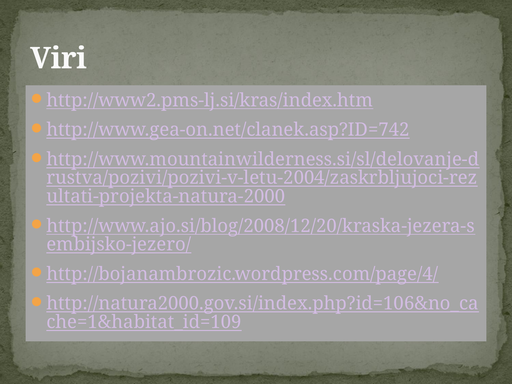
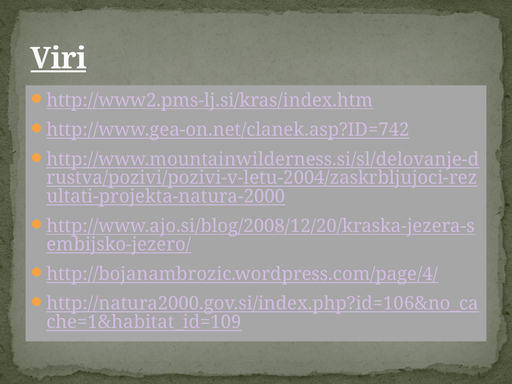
Viri underline: none -> present (58, 58)
